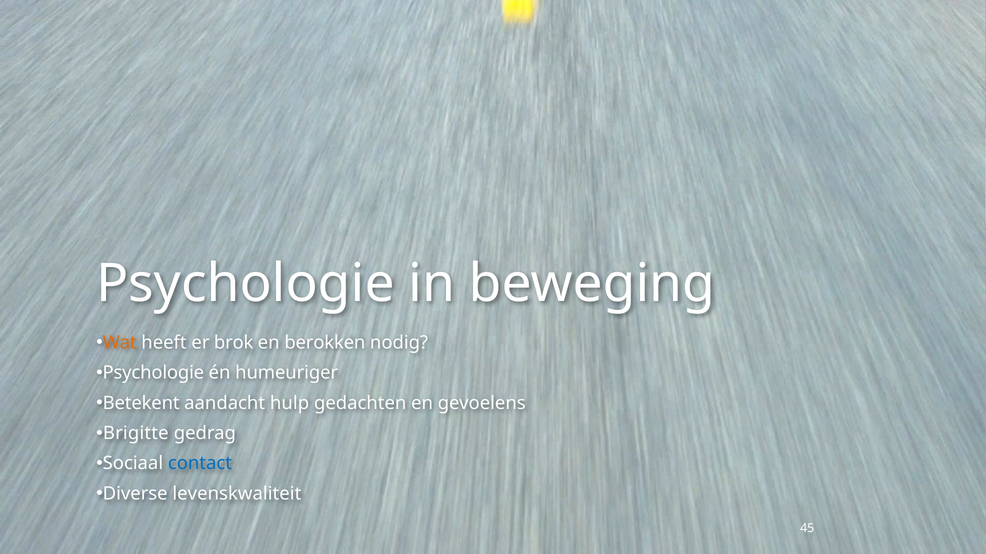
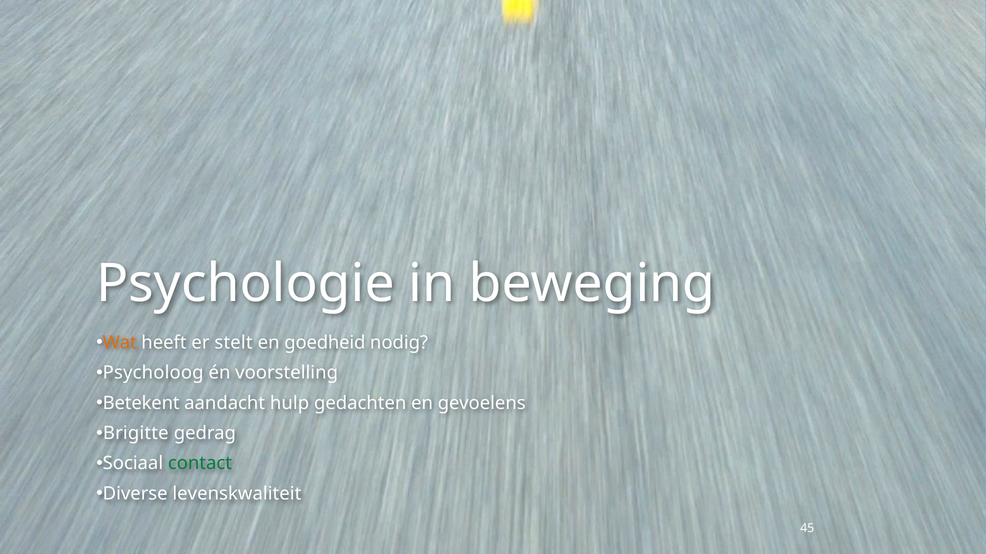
brok: brok -> stelt (234, 343)
berokken: berokken -> goedheid (325, 343)
Psychologie: Psychologie -> Psycholoog (153, 373)
humeuriger: humeuriger -> voorstelling (287, 373)
contact colour: blue -> green (200, 464)
